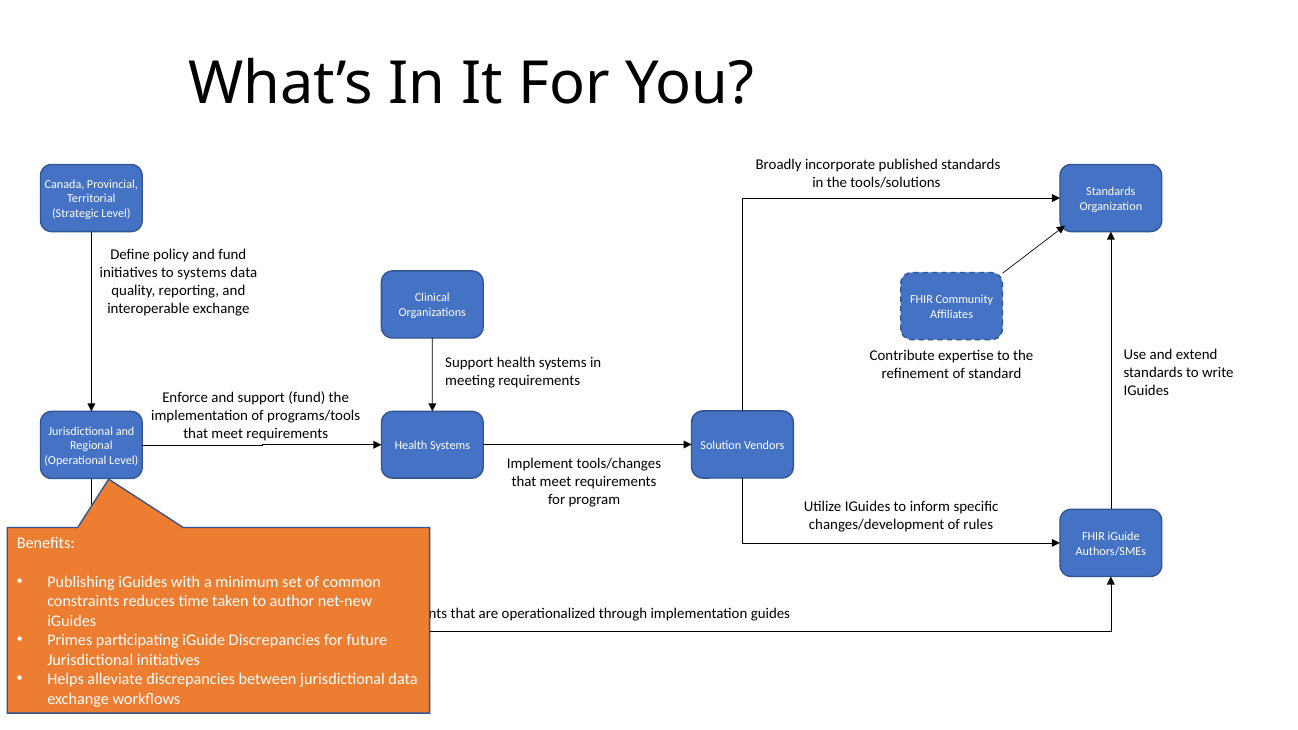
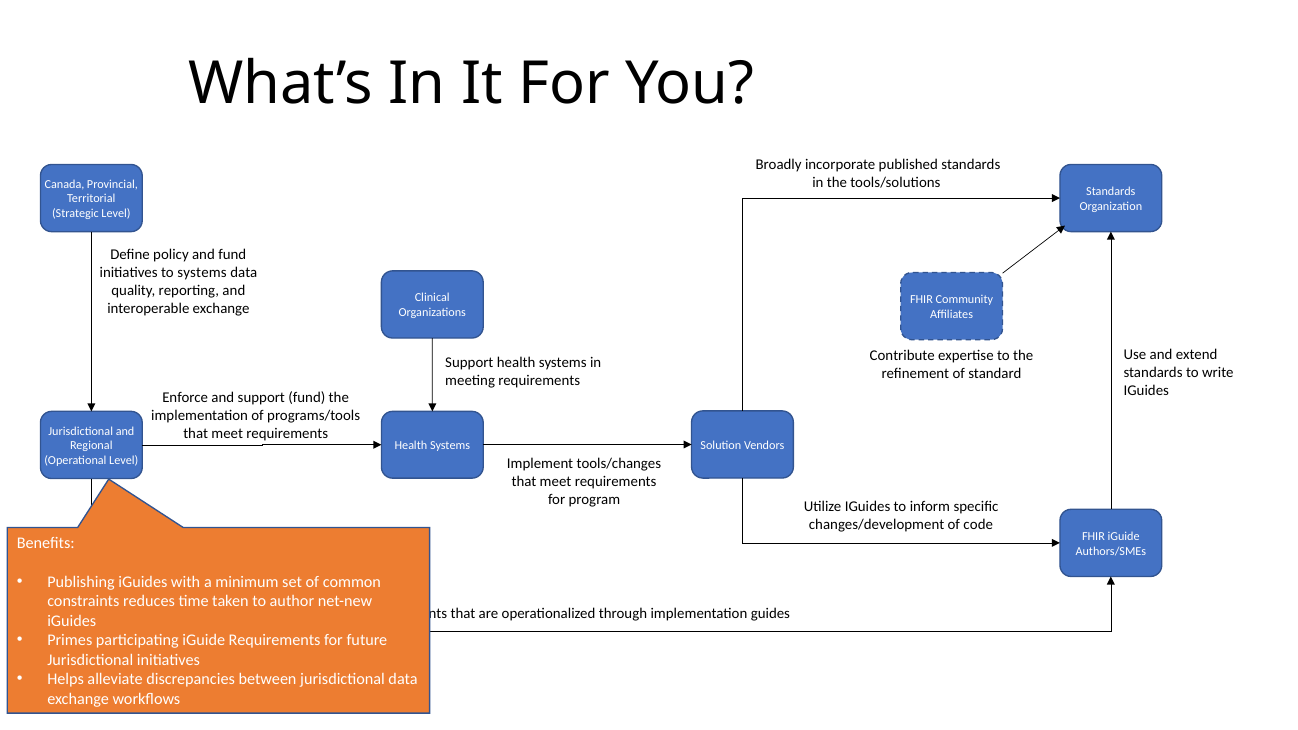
rules: rules -> code (978, 525)
iGuide Discrepancies: Discrepancies -> Requirements (275, 641)
